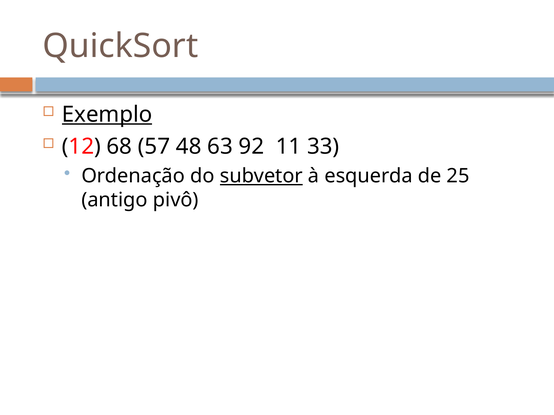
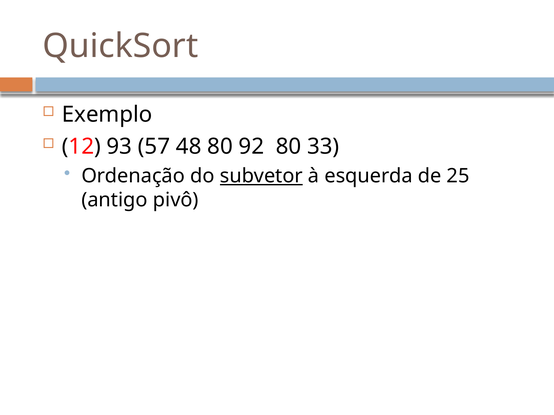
Exemplo underline: present -> none (107, 115)
68: 68 -> 93 (119, 147)
48 63: 63 -> 80 (220, 147)
92 11: 11 -> 80 (288, 147)
